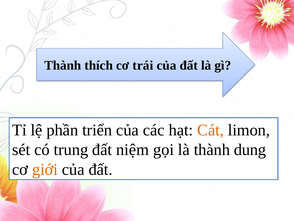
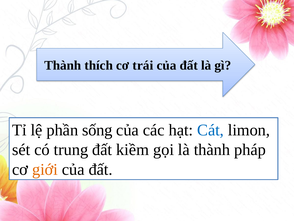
triển: triển -> sống (97, 130)
Cát colour: orange -> blue (211, 130)
niệm: niệm -> kiềm (133, 149)
dung: dung -> pháp (250, 149)
